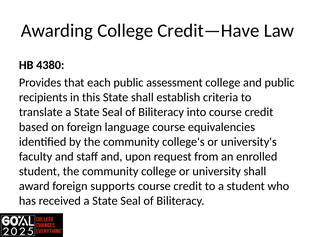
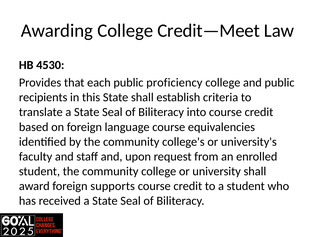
Credit—Have: Credit—Have -> Credit—Meet (209, 30)
4380: 4380 -> 4530 (50, 65)
assessment: assessment -> proficiency (174, 82)
